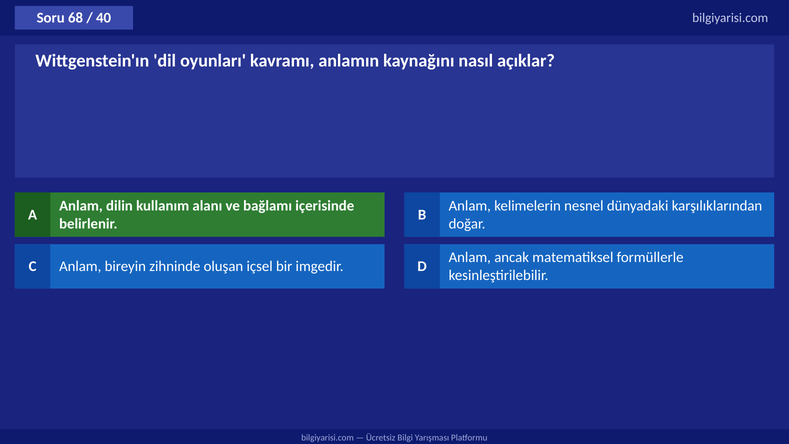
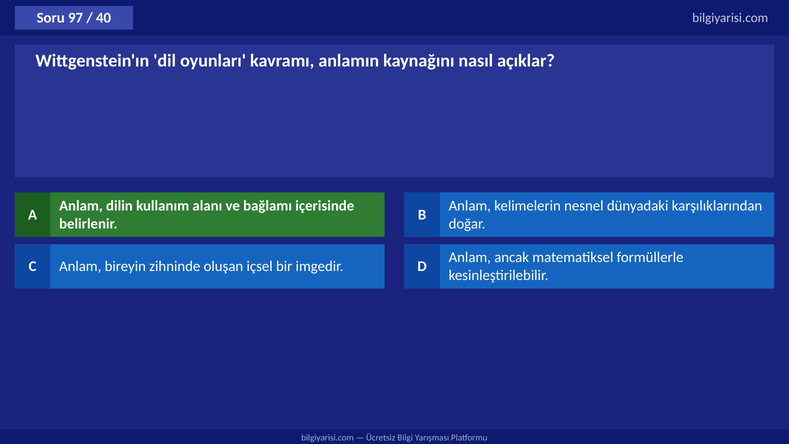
68: 68 -> 97 (76, 18)
